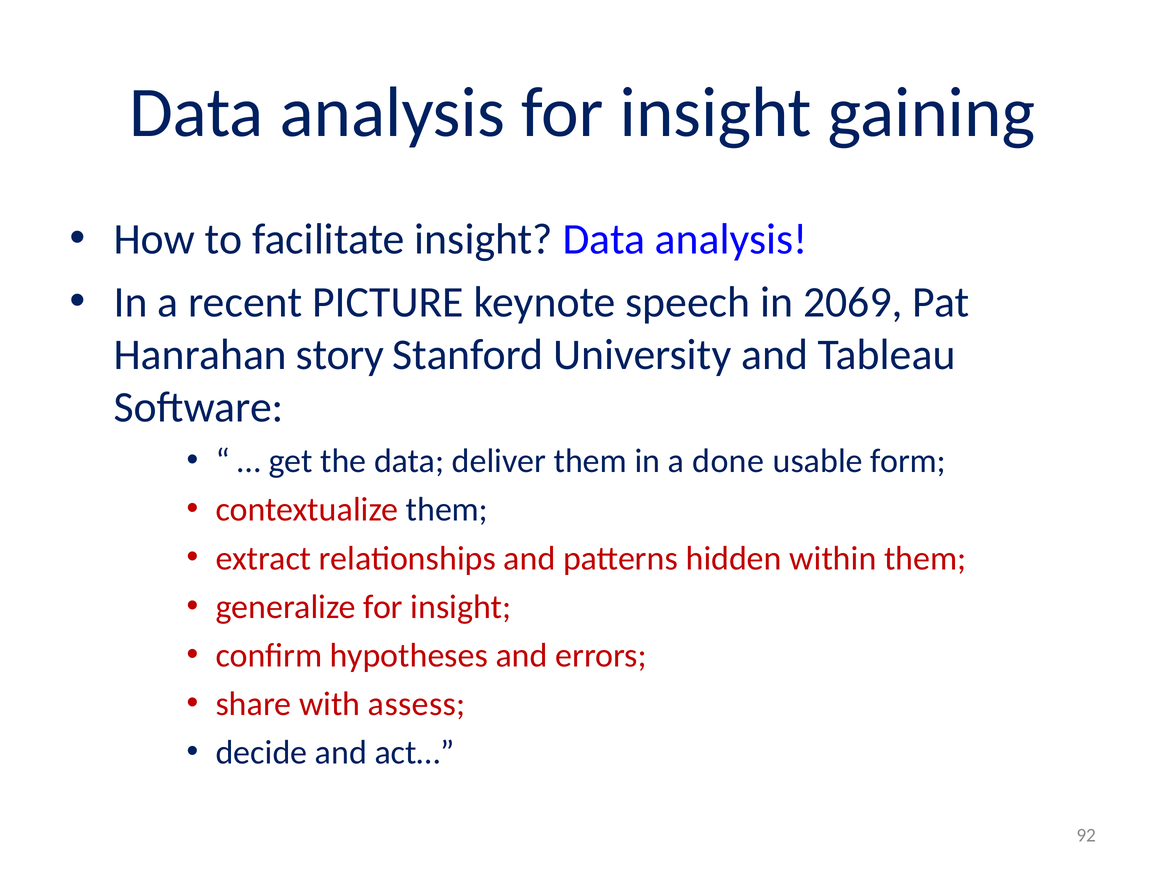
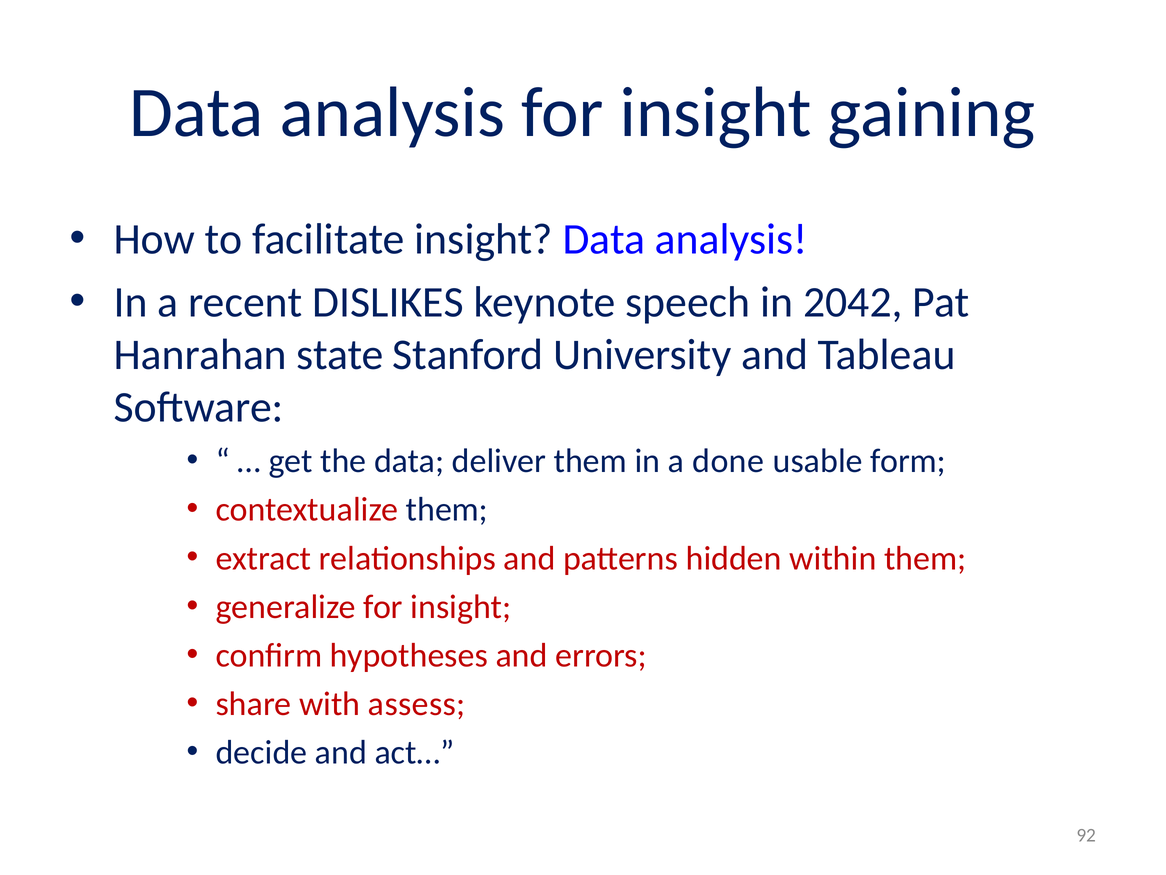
PICTURE: PICTURE -> DISLIKES (388, 302)
2069: 2069 -> 2042 (853, 302)
story: story -> state (340, 355)
